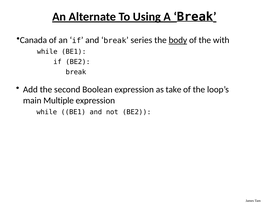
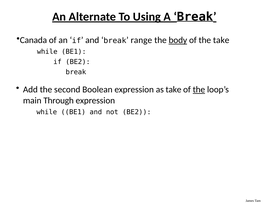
series: series -> range (141, 40)
the with: with -> take (221, 40)
the underline: none -> present (199, 90)
Multiple: Multiple -> Through (59, 100)
